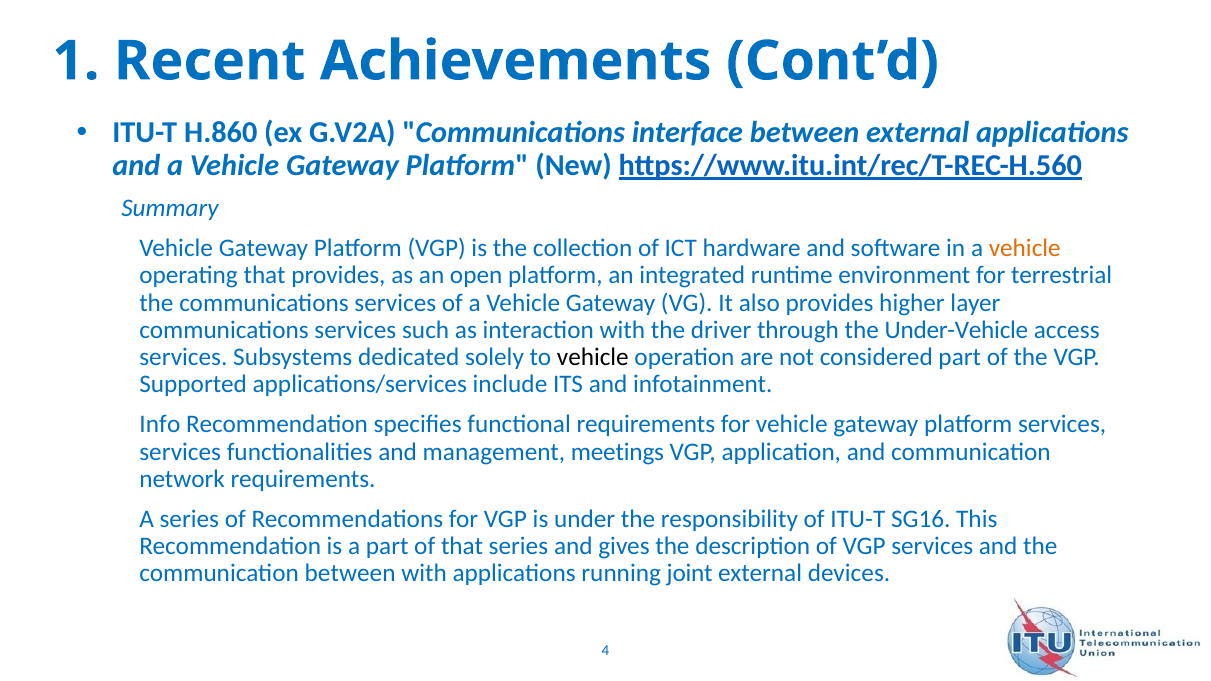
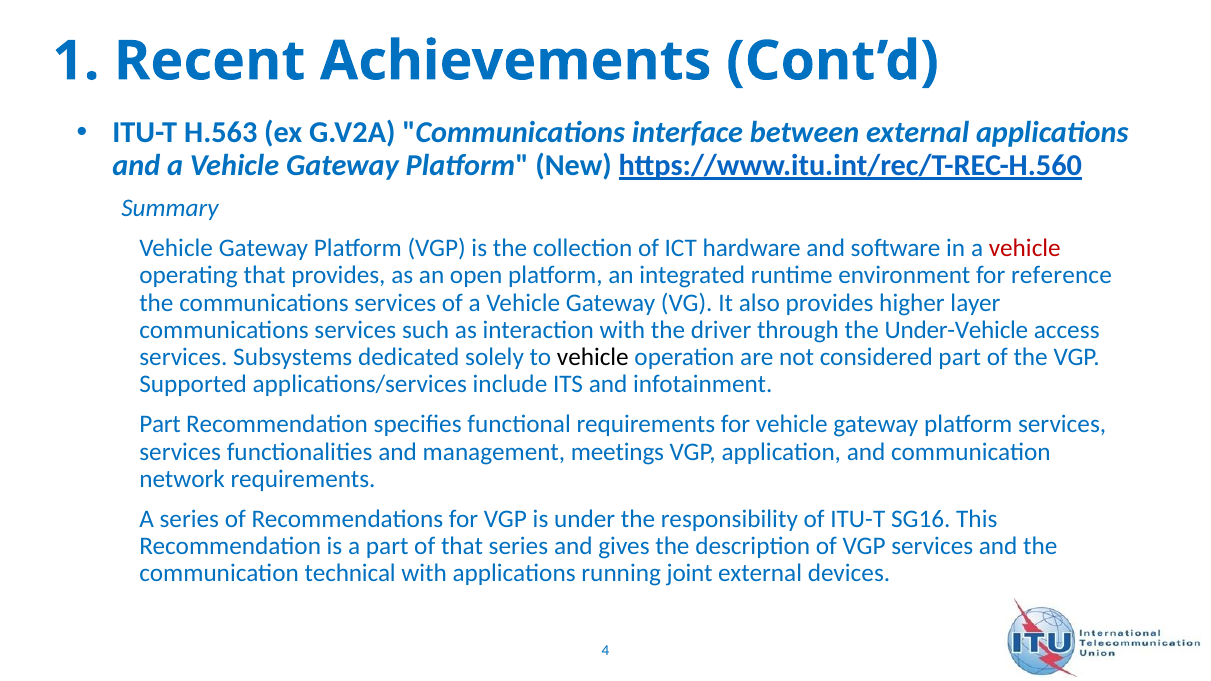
H.860: H.860 -> H.563 (221, 132)
vehicle colour: orange -> red (1025, 248)
terrestrial: terrestrial -> reference (1061, 276)
Info: Info -> Part (160, 425)
communication between: between -> technical (350, 574)
